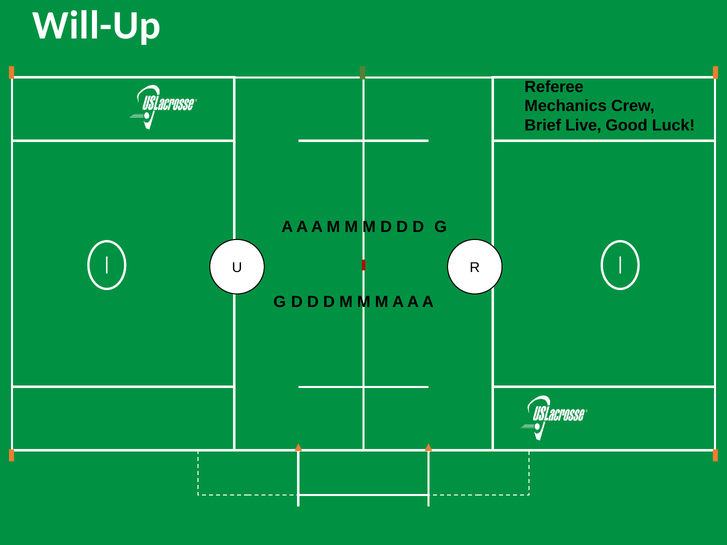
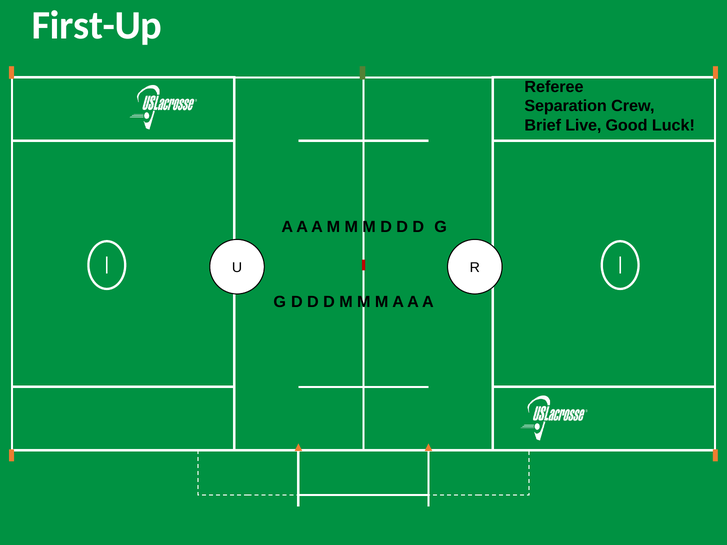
Will-Up: Will-Up -> First-Up (97, 25)
Mechanics: Mechanics -> Separation (566, 106)
